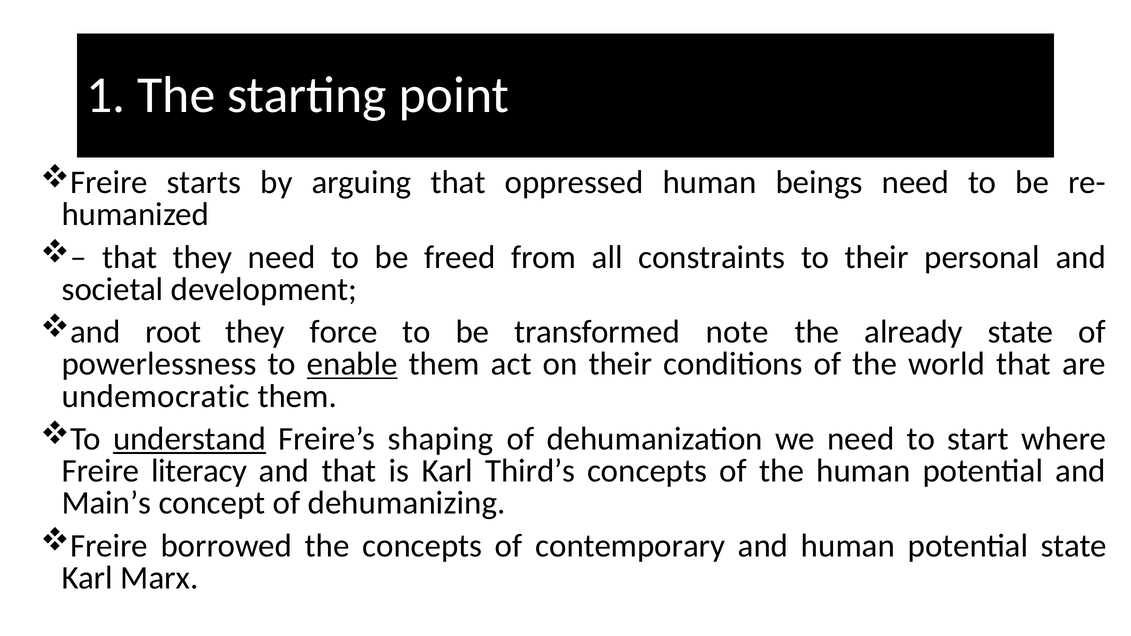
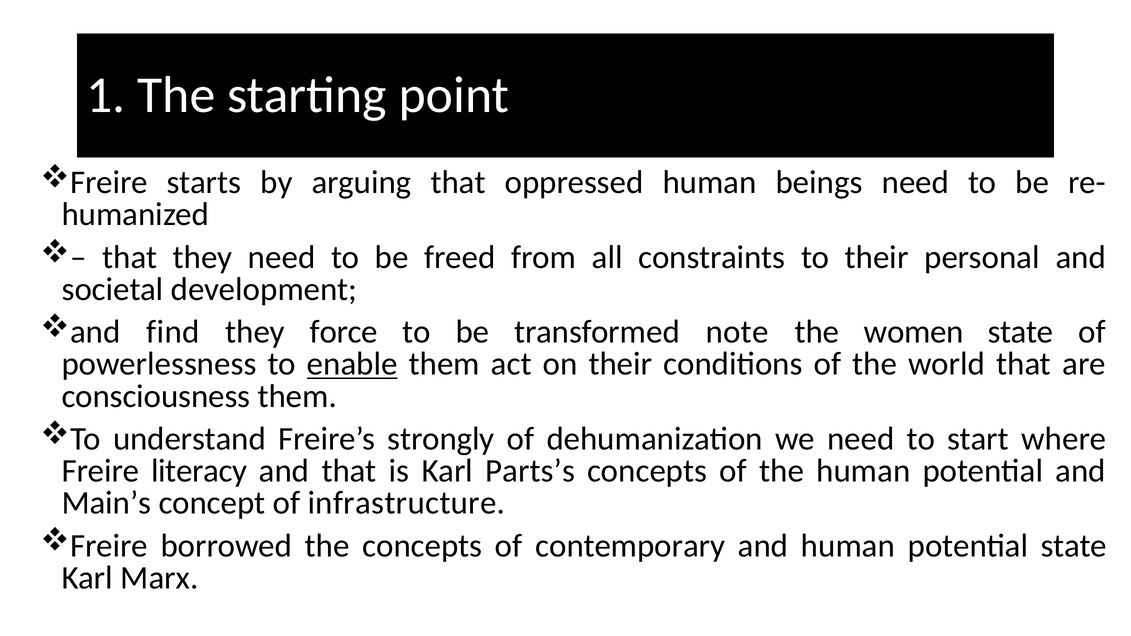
root: root -> find (173, 332)
already: already -> women (914, 332)
undemocratic: undemocratic -> consciousness (156, 396)
understand underline: present -> none (190, 439)
shaping: shaping -> strongly (441, 439)
Third’s: Third’s -> Parts’s (530, 471)
dehumanizing: dehumanizing -> infrastructure (406, 503)
